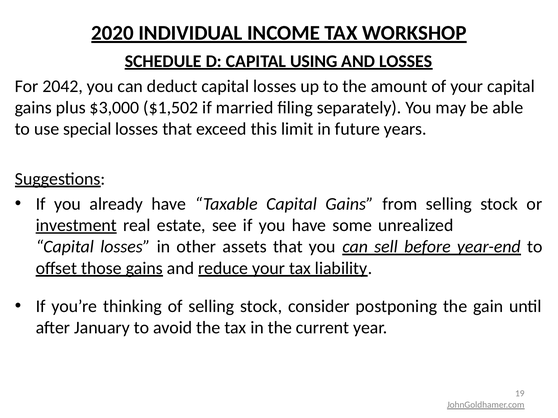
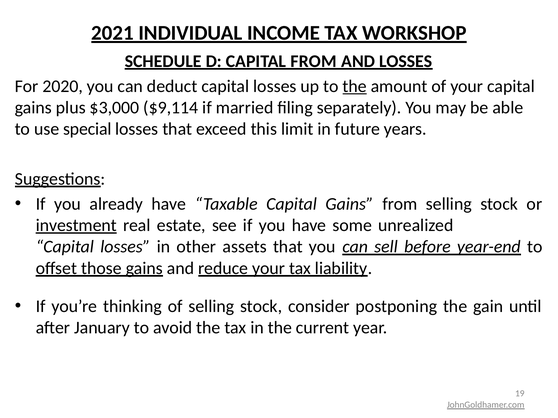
2020: 2020 -> 2021 (113, 33)
CAPITAL USING: USING -> FROM (314, 61)
2042: 2042 -> 2020 (63, 86)
the underline: none -> present (355, 86)
$1,502: $1,502 -> $9,114 (171, 108)
